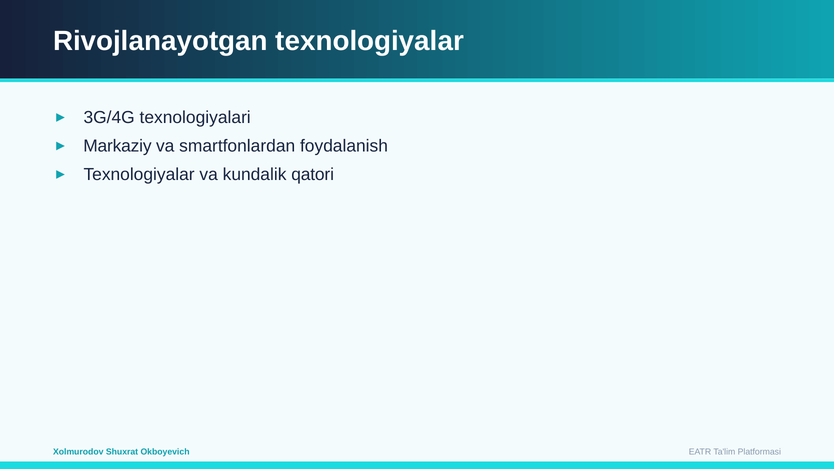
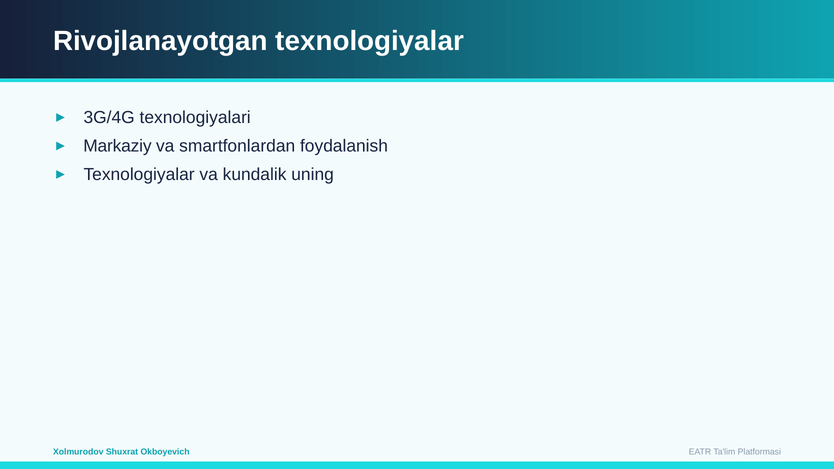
qatori: qatori -> uning (313, 175)
